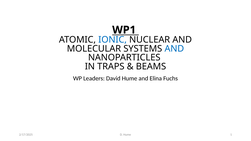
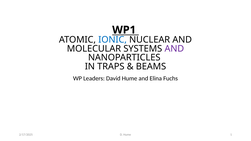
AND colour: blue -> purple (174, 49)
